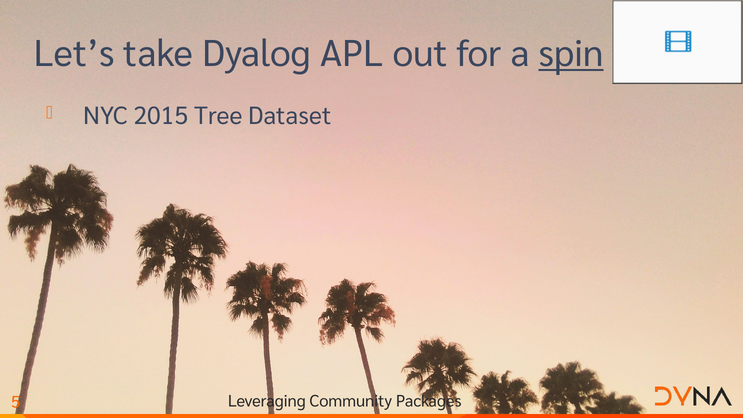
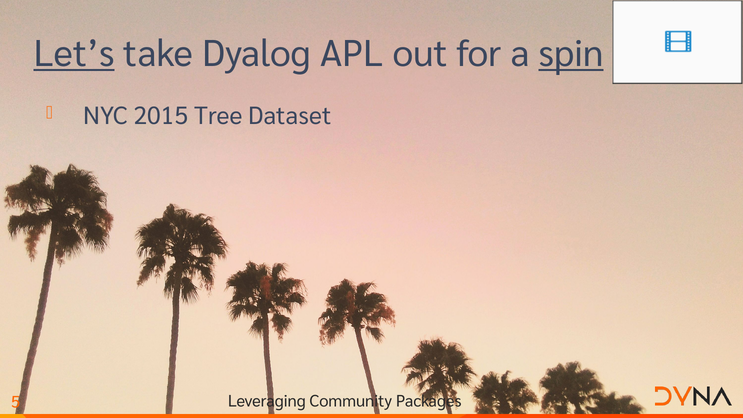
Let’s underline: none -> present (74, 54)
